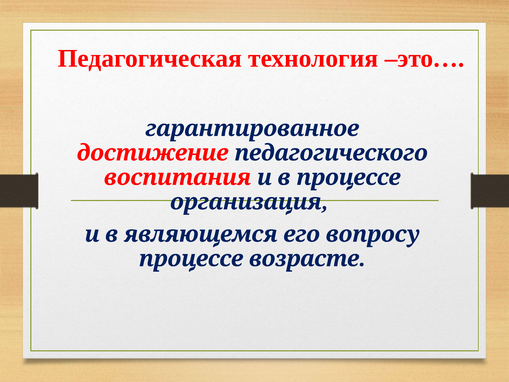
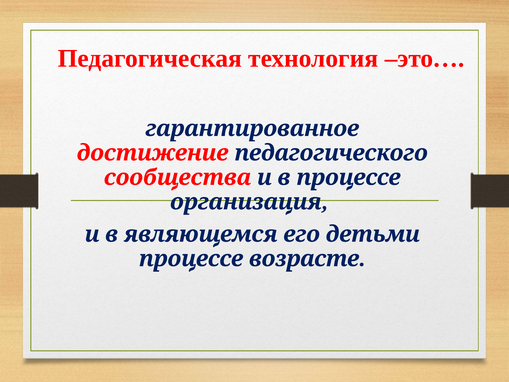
воспитания: воспитания -> сообщества (178, 177)
вопросу: вопросу -> детьми (373, 234)
